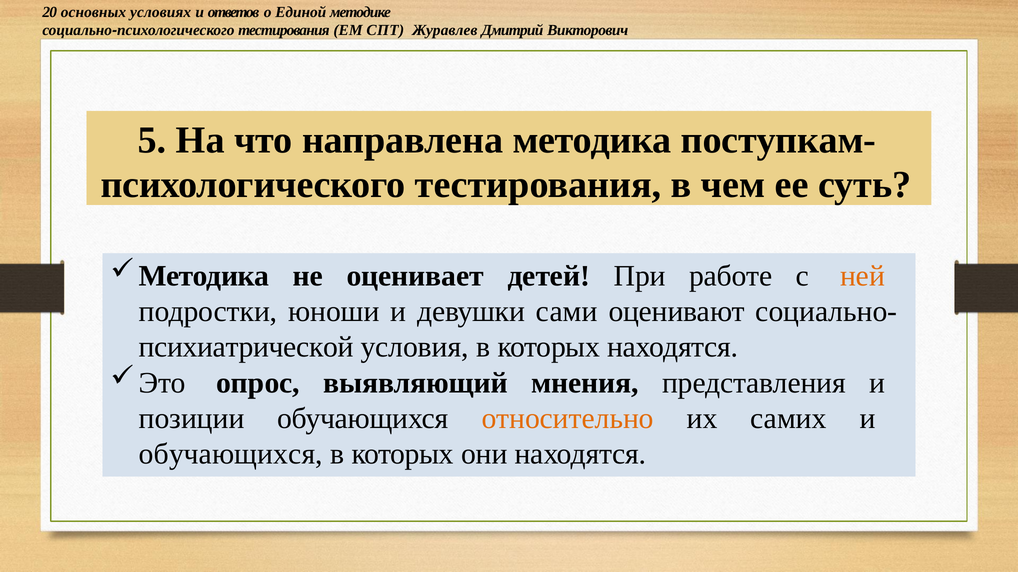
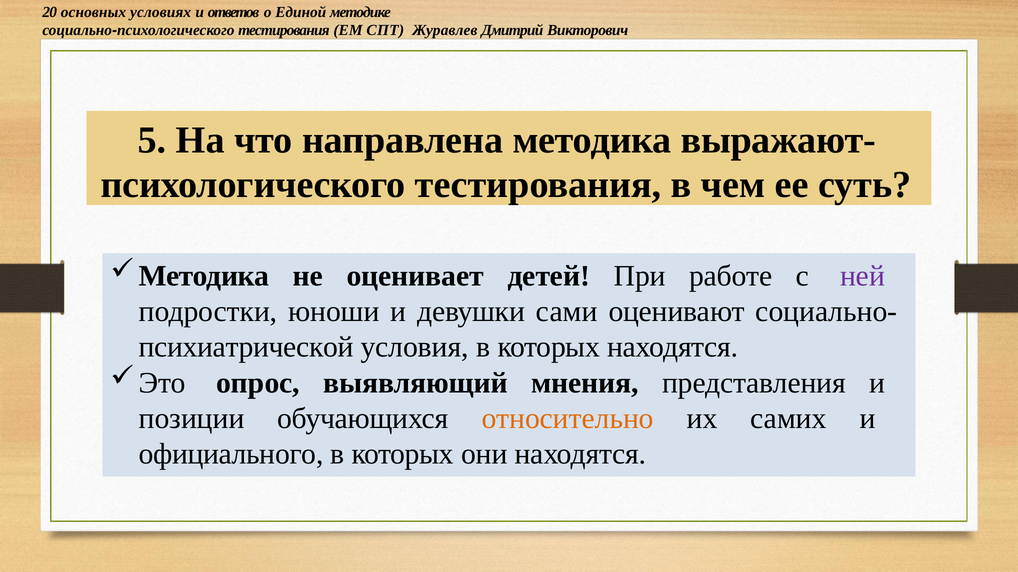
поступкам-: поступкам- -> выражают- (778, 140)
ней colour: orange -> purple (863, 276)
обучающихся: обучающихся -> официального (231, 454)
